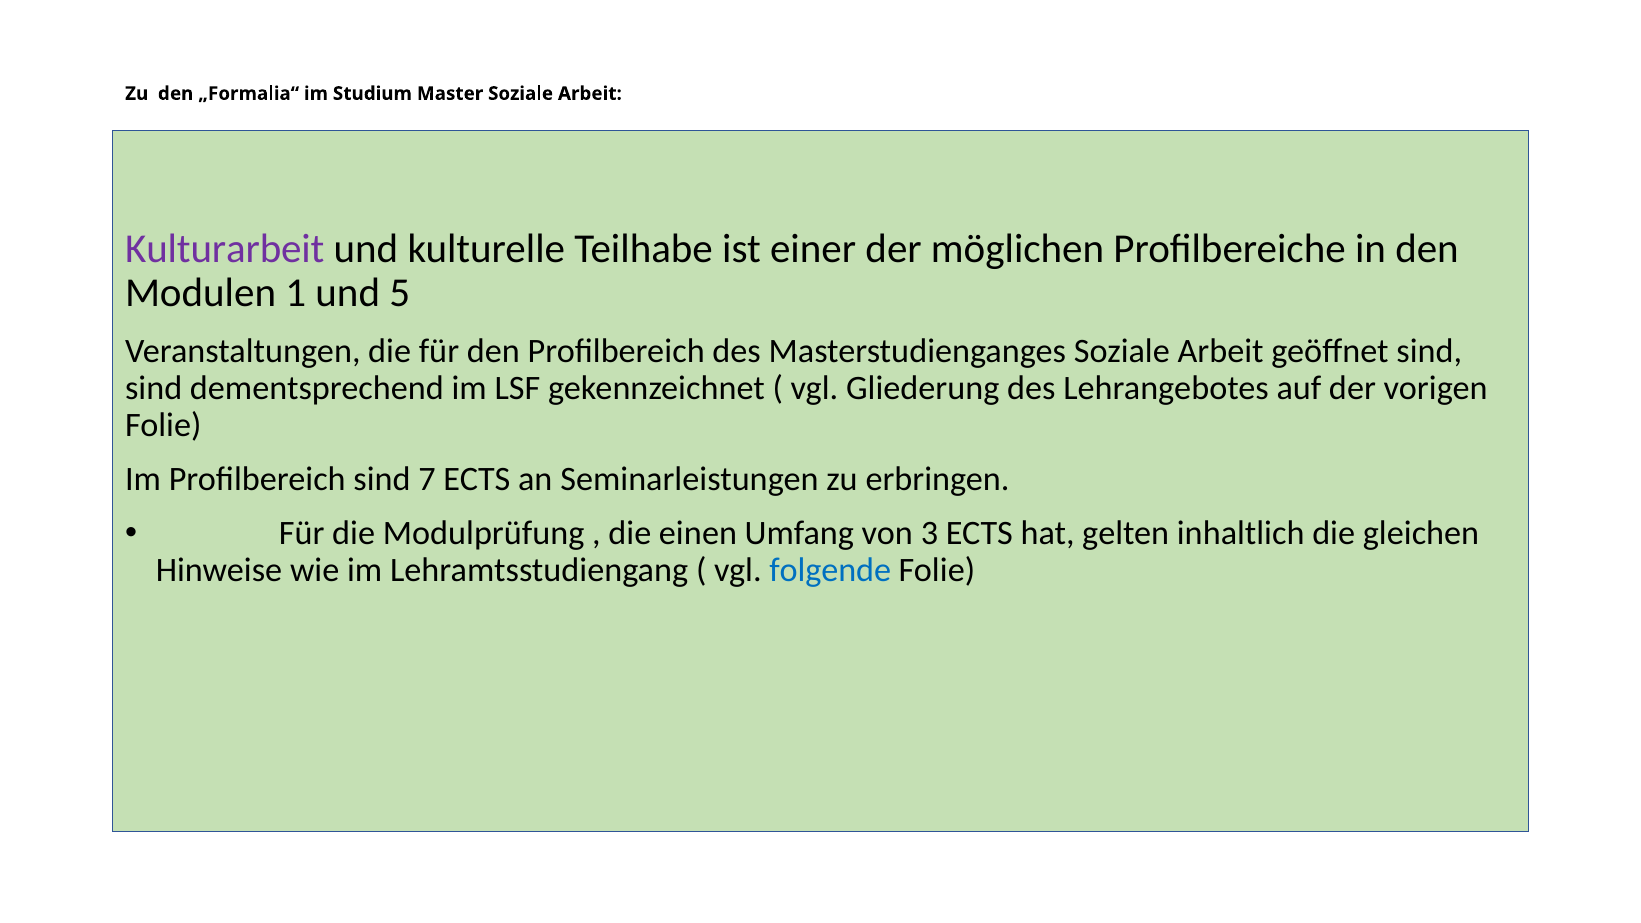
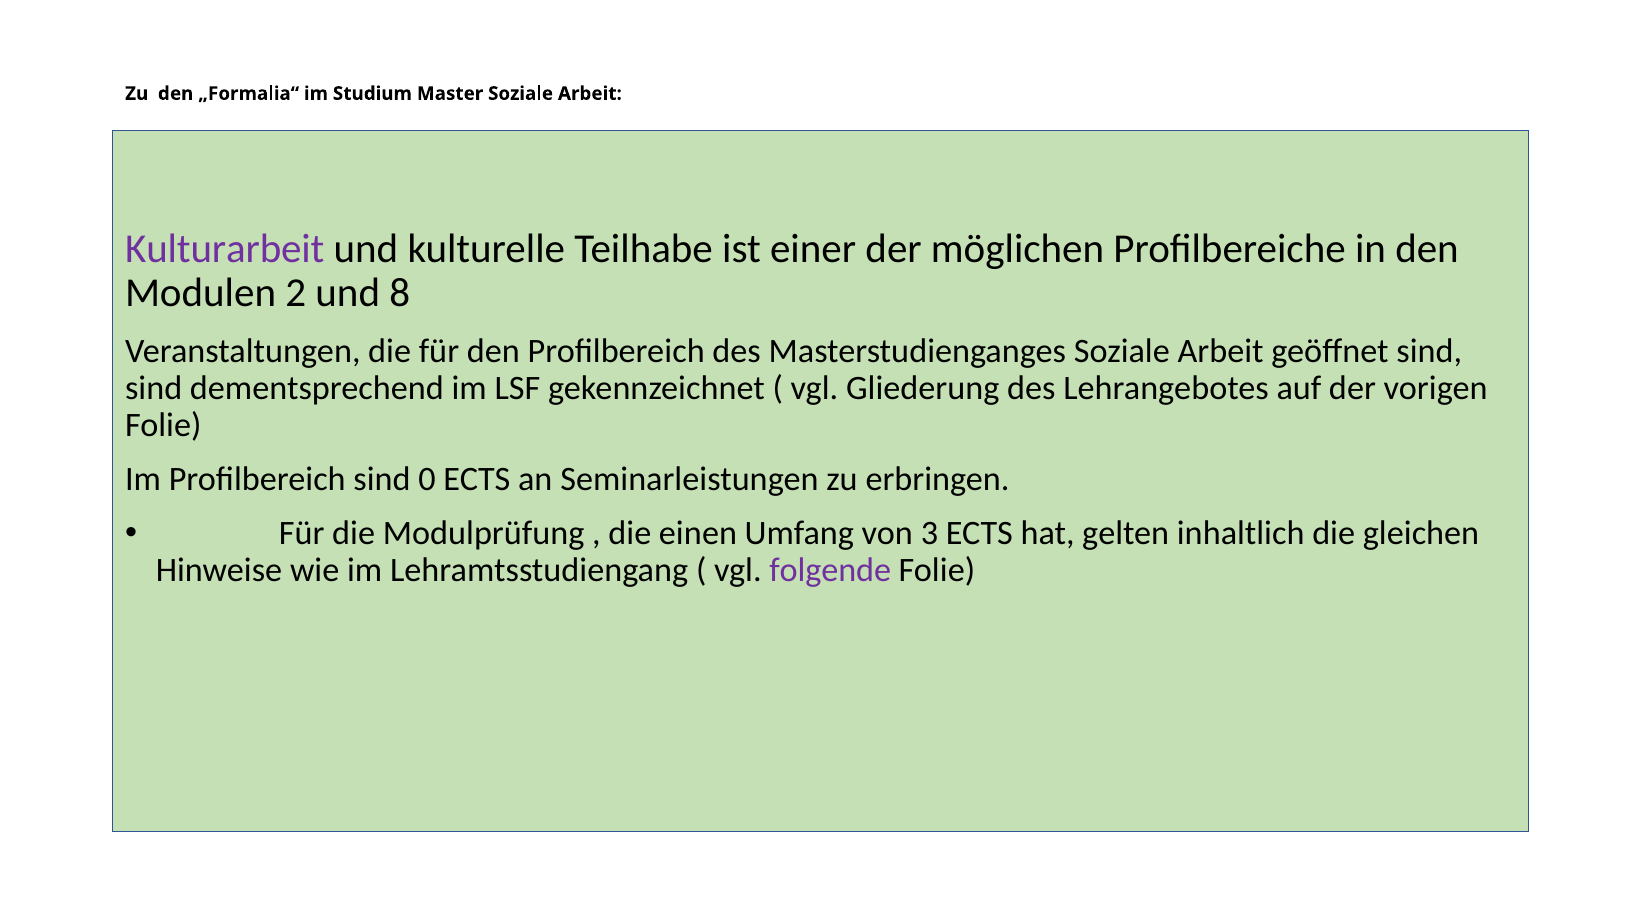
1: 1 -> 2 (296, 293)
5: 5 -> 8 (400, 293)
7: 7 -> 0 (427, 479)
folgende colour: blue -> purple (830, 570)
